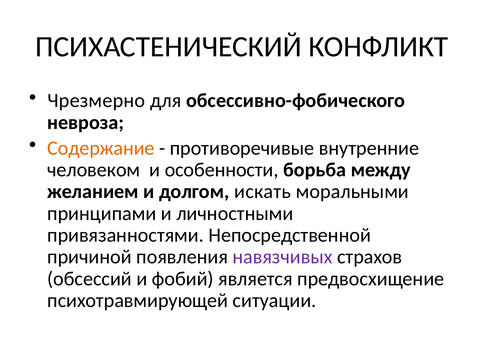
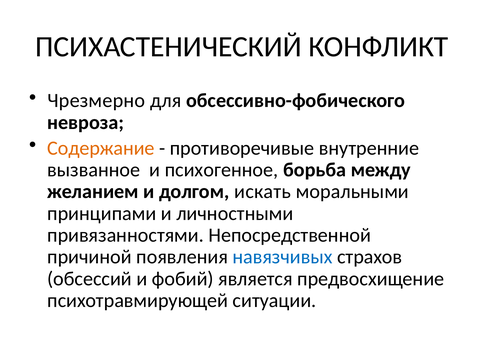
человеком: человеком -> вызванное (94, 170)
особенности: особенности -> психогенное (222, 170)
навязчивых colour: purple -> blue (282, 257)
